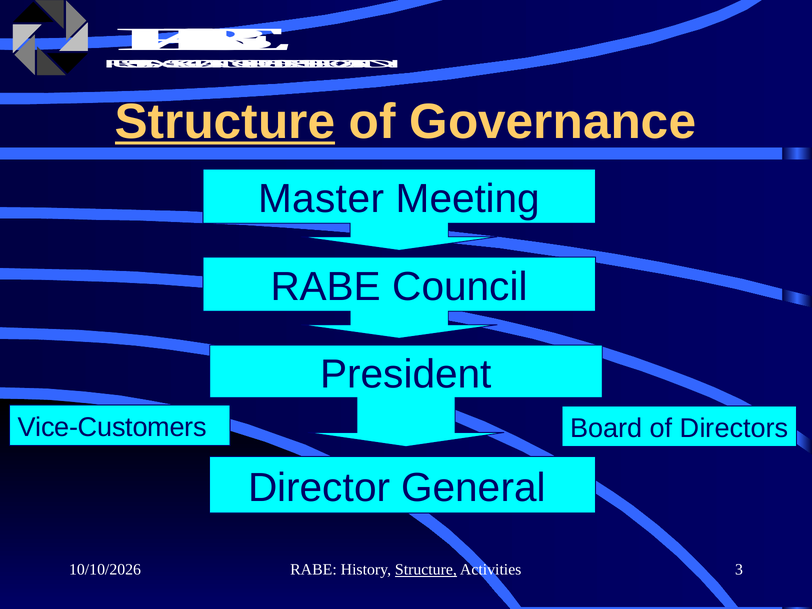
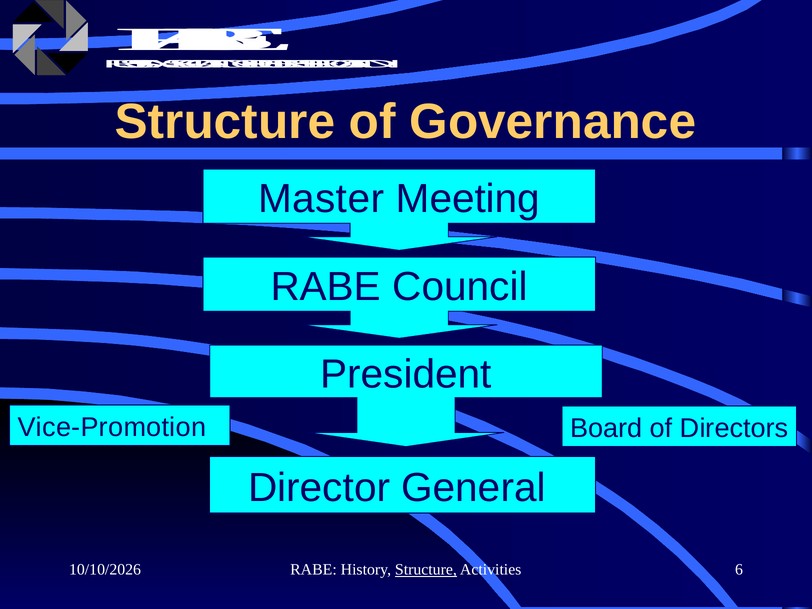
Structure underline: present -> none (225, 122)
Vice-Customers: Vice-Customers -> Vice-Promotion (112, 427)
3: 3 -> 6 (739, 570)
